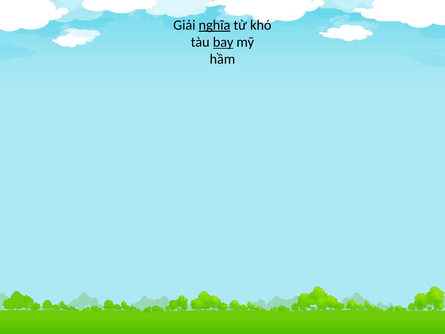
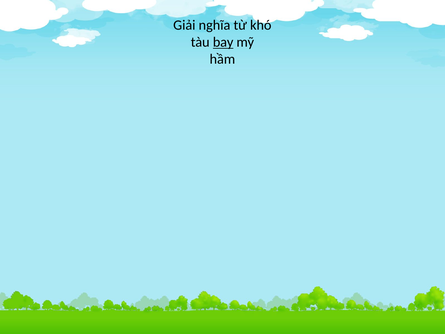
nghĩa underline: present -> none (214, 25)
